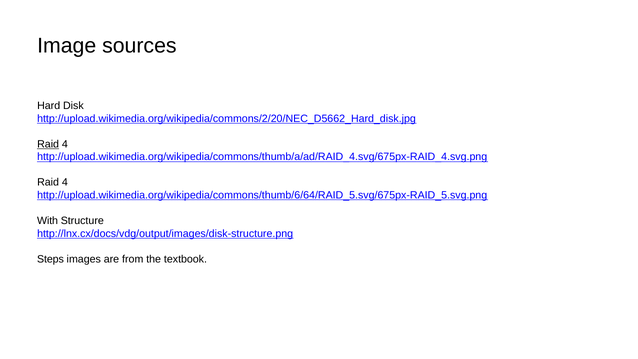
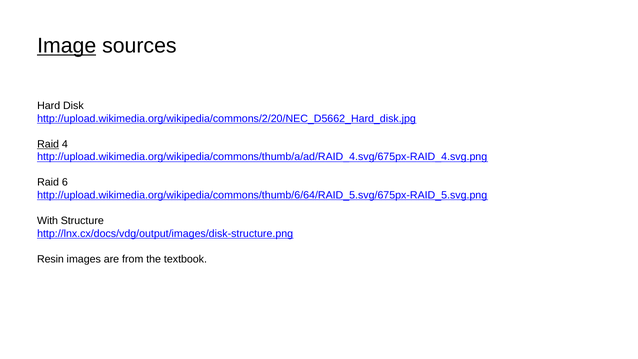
Image underline: none -> present (67, 46)
4: 4 -> 6 (65, 182)
Steps: Steps -> Resin (50, 259)
